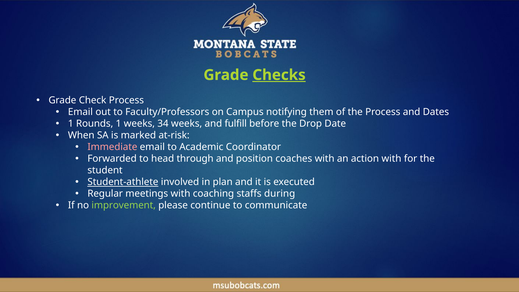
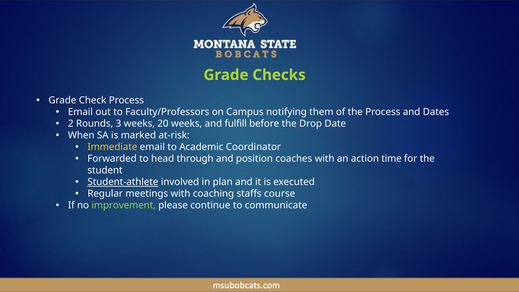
Checks underline: present -> none (279, 75)
1: 1 -> 2 (71, 124)
Rounds 1: 1 -> 3 (119, 124)
34: 34 -> 20 (163, 124)
Immediate colour: pink -> yellow (112, 147)
action with: with -> time (392, 159)
during: during -> course (280, 194)
